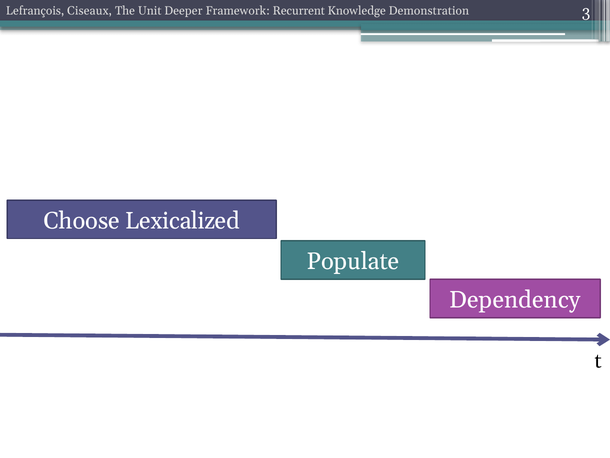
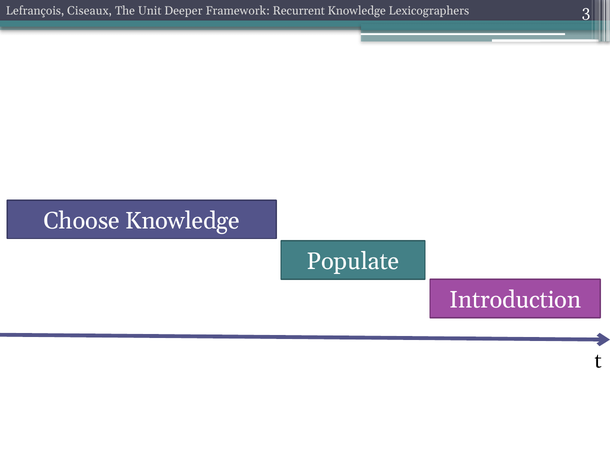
Demonstration: Demonstration -> Lexicographers (429, 11)
Choose Lexicalized: Lexicalized -> Knowledge (183, 221)
Dependency: Dependency -> Introduction (515, 300)
